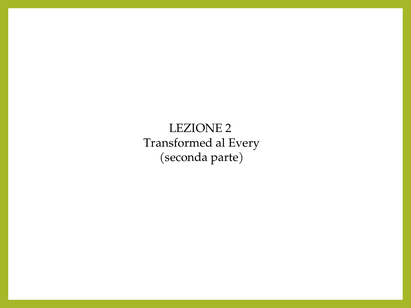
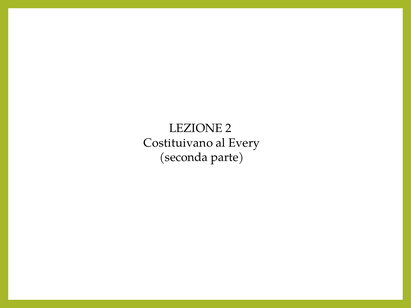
Transformed: Transformed -> Costituivano (178, 143)
